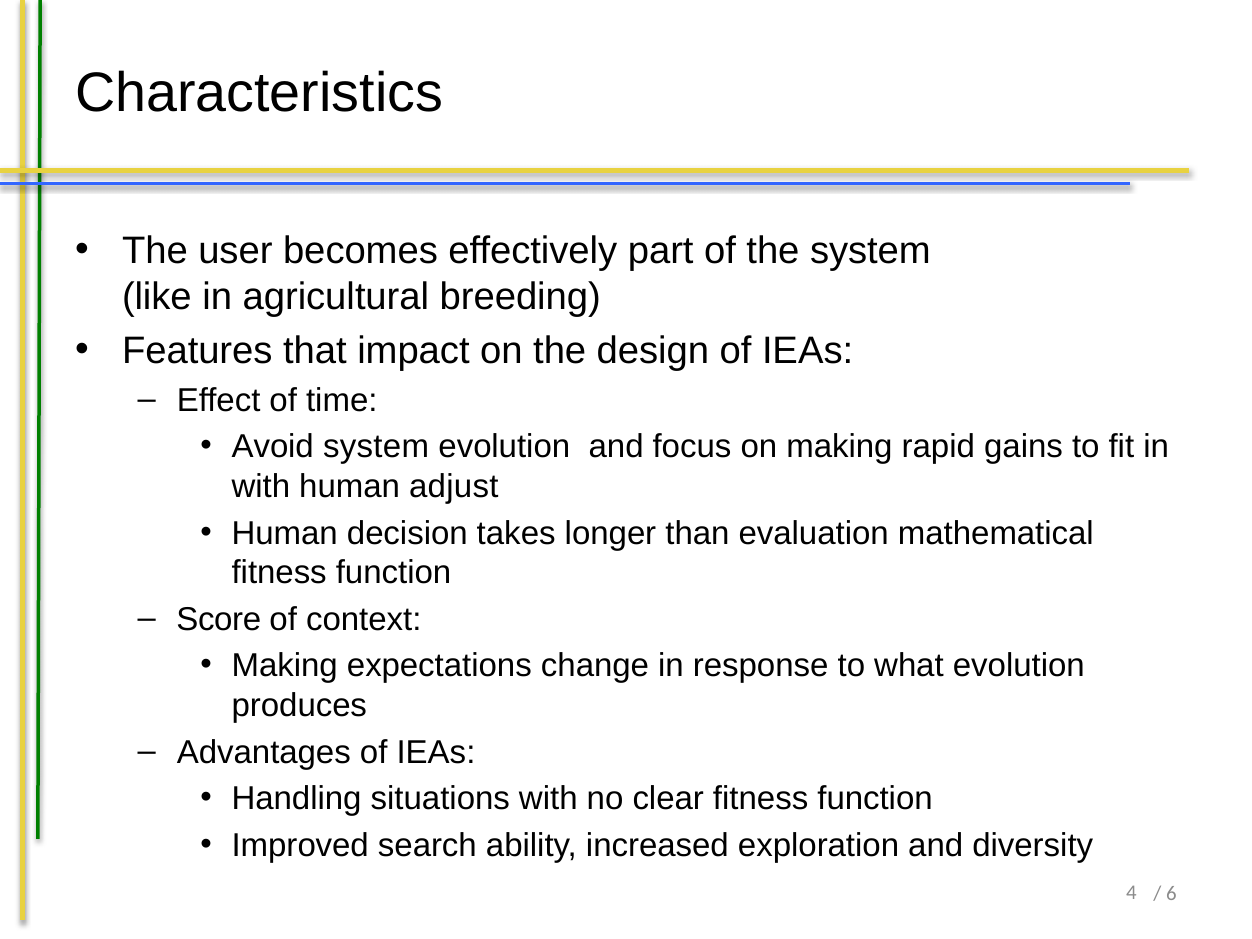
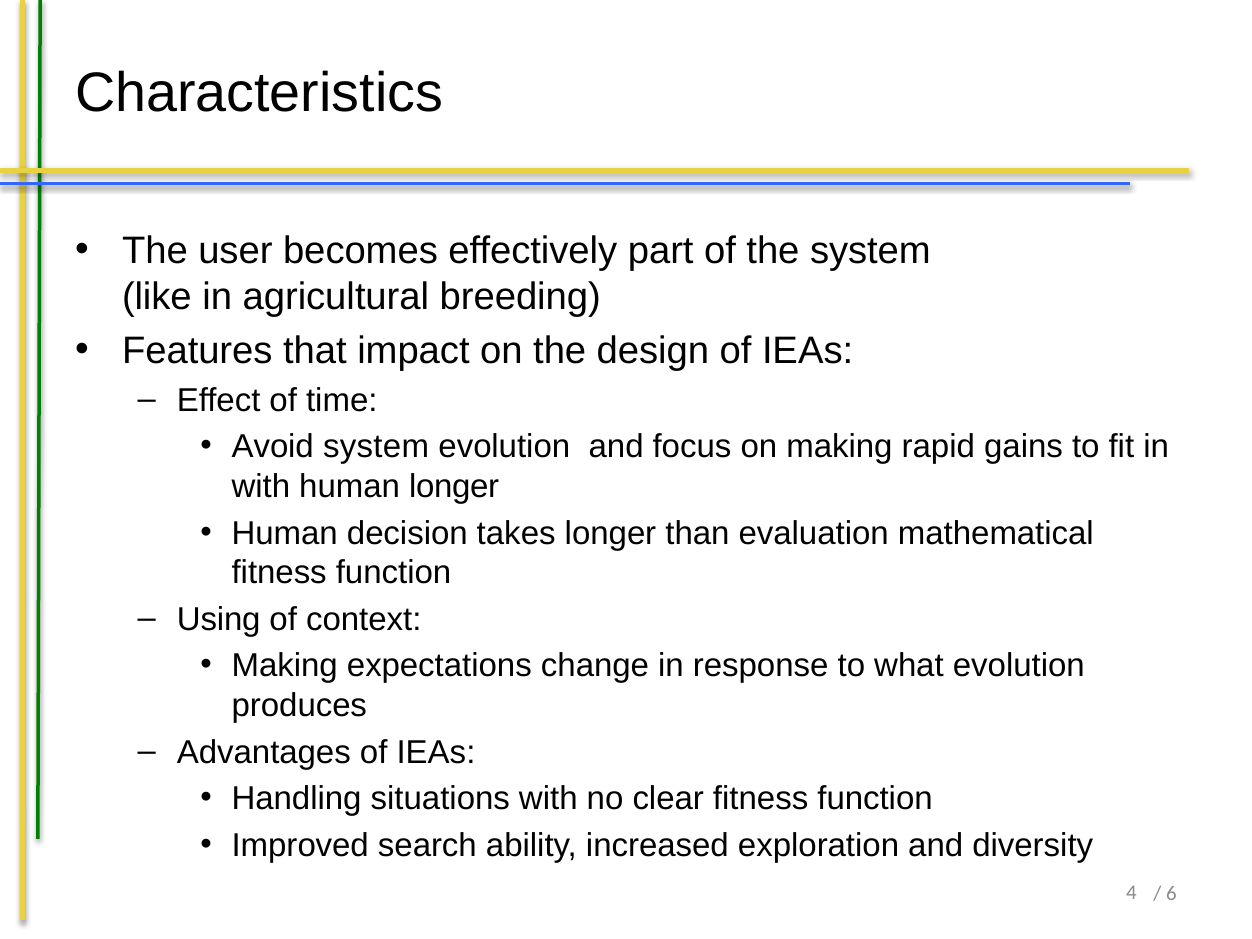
human adjust: adjust -> longer (454, 487)
Score: Score -> Using (219, 619)
